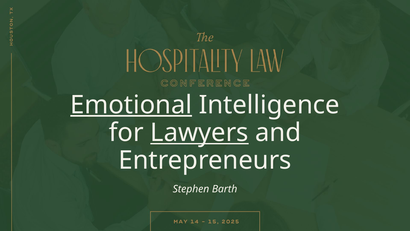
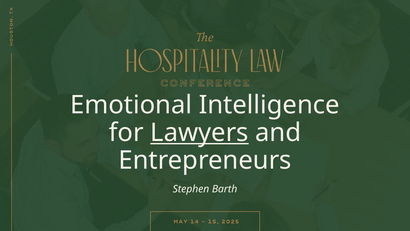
Emotional underline: present -> none (131, 105)
